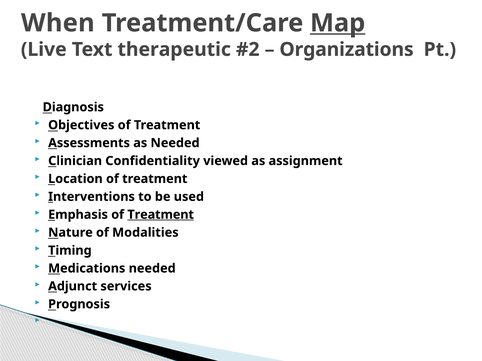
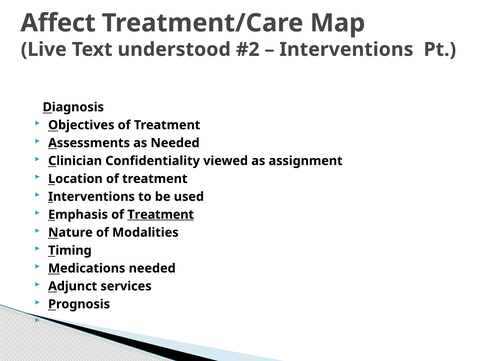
When: When -> Affect (58, 23)
Map underline: present -> none (338, 23)
therapeutic: therapeutic -> understood (174, 50)
Organizations: Organizations -> Interventions (346, 50)
